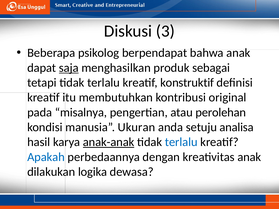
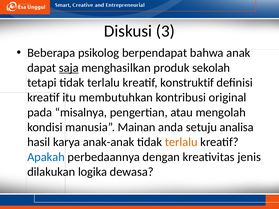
sebagai: sebagai -> sekolah (211, 68)
perolehan: perolehan -> mengolah (221, 112)
Ukuran: Ukuran -> Mainan (137, 127)
anak-anak underline: present -> none (109, 142)
terlalu colour: blue -> orange (181, 142)
kreativitas anak: anak -> jenis (249, 157)
